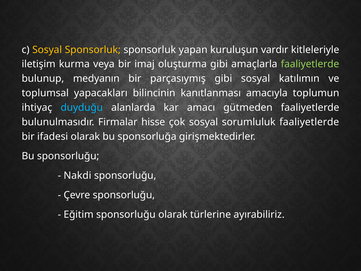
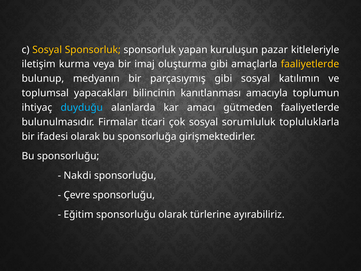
vardır: vardır -> pazar (275, 50)
faaliyetlerde colour: light green -> yellow (310, 64)
hisse: hisse -> ticari (153, 122)
sorumluluk faaliyetlerde: faaliyetlerde -> topluluklarla (309, 122)
